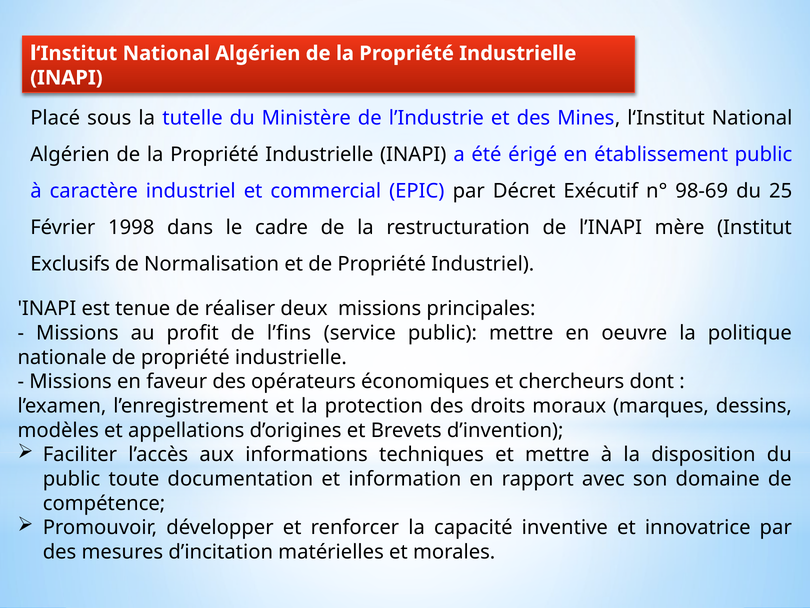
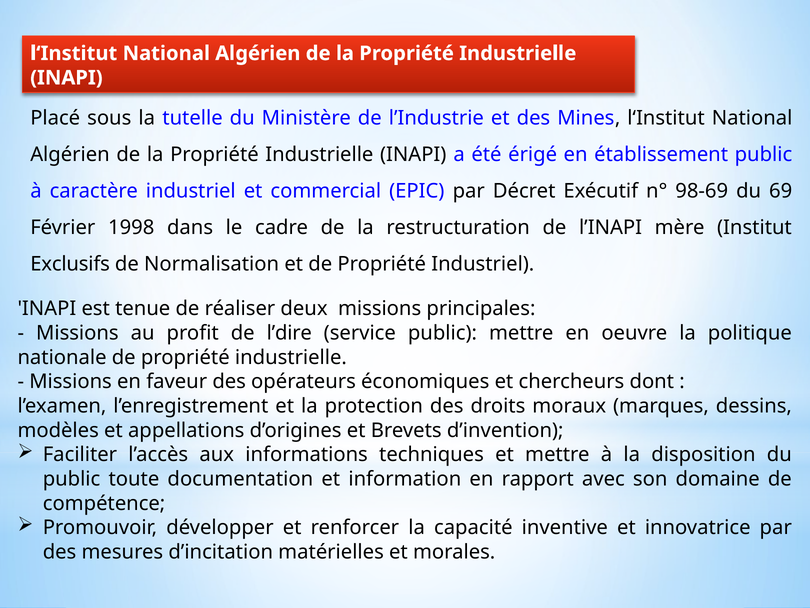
25: 25 -> 69 (781, 191)
l’fins: l’fins -> l’dire (289, 333)
